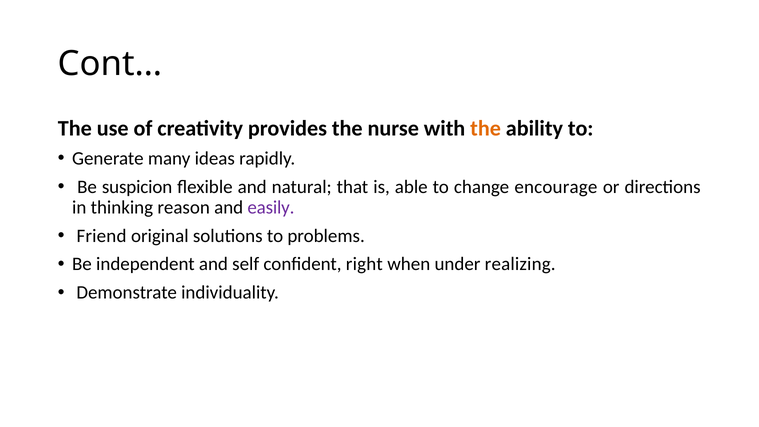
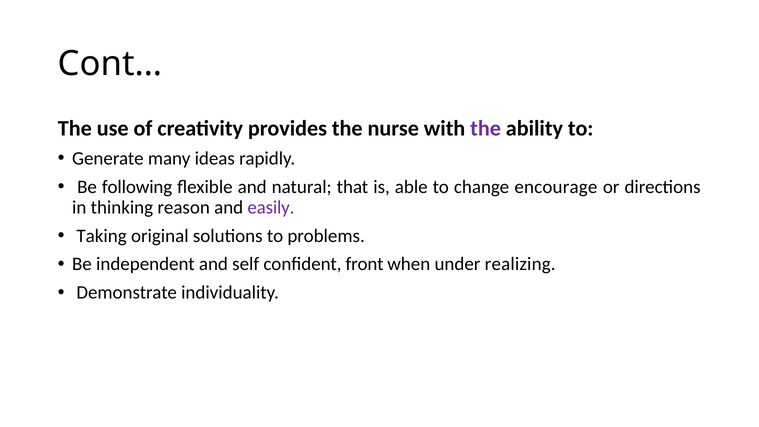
the colour: orange -> purple (486, 128)
suspicion: suspicion -> following (137, 187)
Friend: Friend -> Taking (102, 236)
right: right -> front (365, 264)
